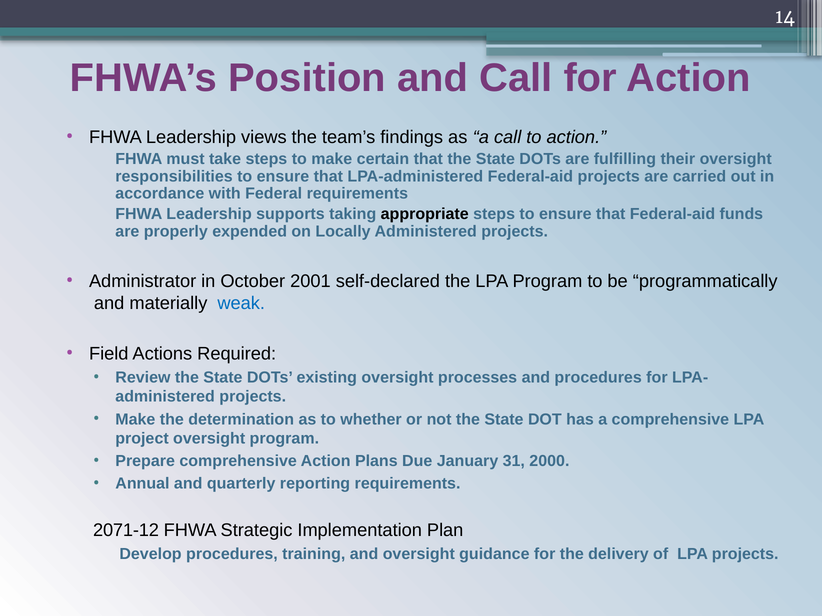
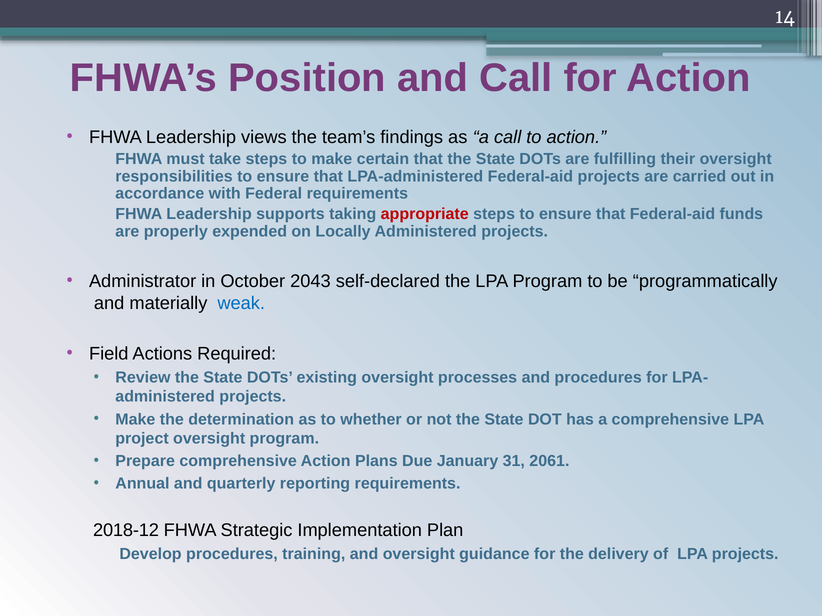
appropriate colour: black -> red (425, 214)
2001: 2001 -> 2043 (310, 281)
2000: 2000 -> 2061 (549, 461)
2071-12: 2071-12 -> 2018-12 (126, 531)
